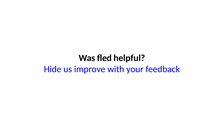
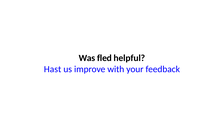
Hide: Hide -> Hast (53, 69)
